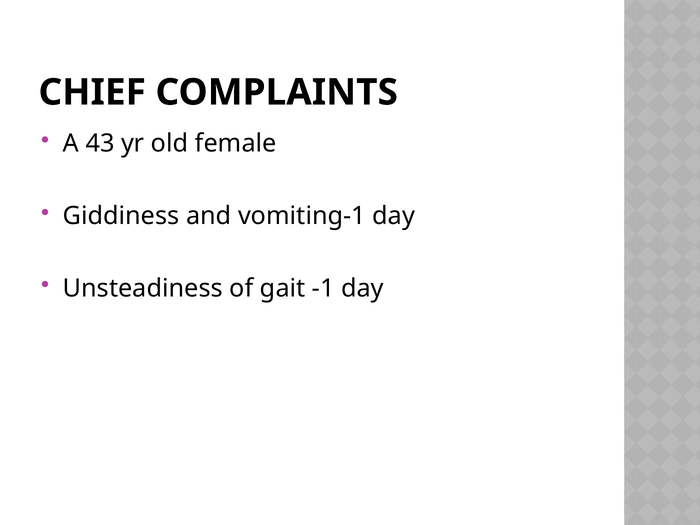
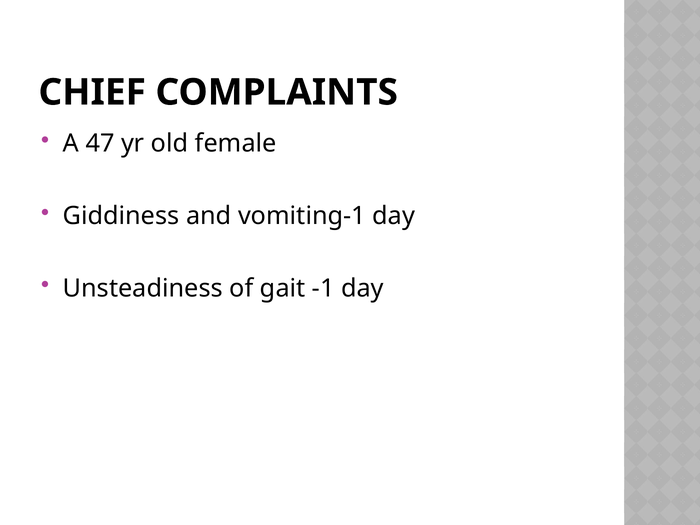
43: 43 -> 47 (100, 144)
